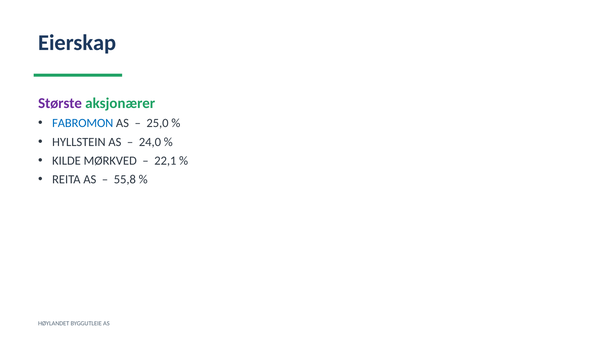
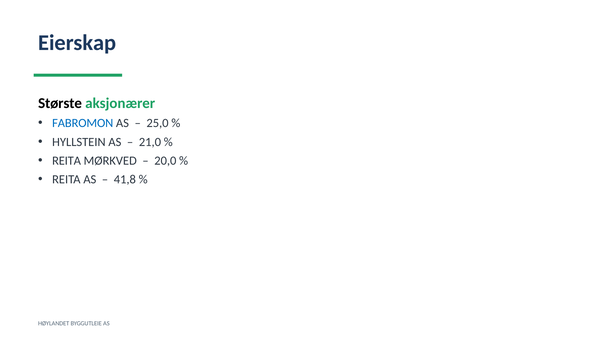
Største colour: purple -> black (60, 103)
24,0: 24,0 -> 21,0 (150, 142)
KILDE: KILDE -> REITA (67, 161)
22,1: 22,1 -> 20,0 (165, 161)
55,8: 55,8 -> 41,8 (125, 179)
